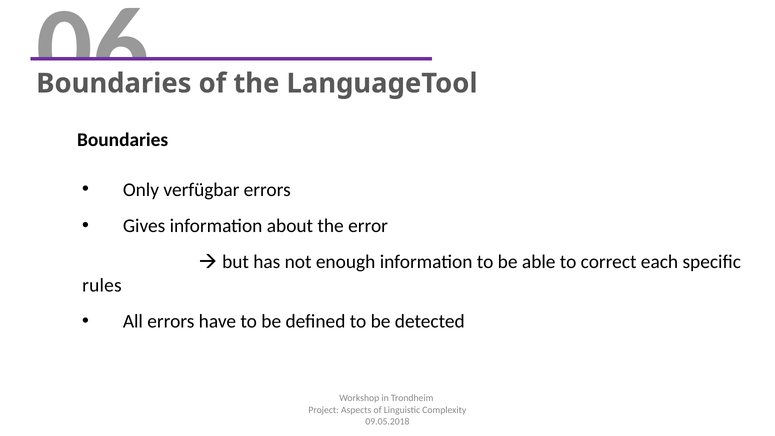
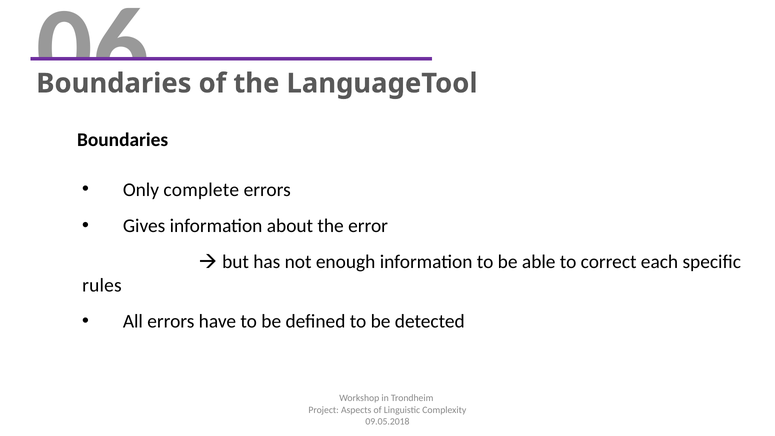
verfügbar: verfügbar -> complete (201, 190)
